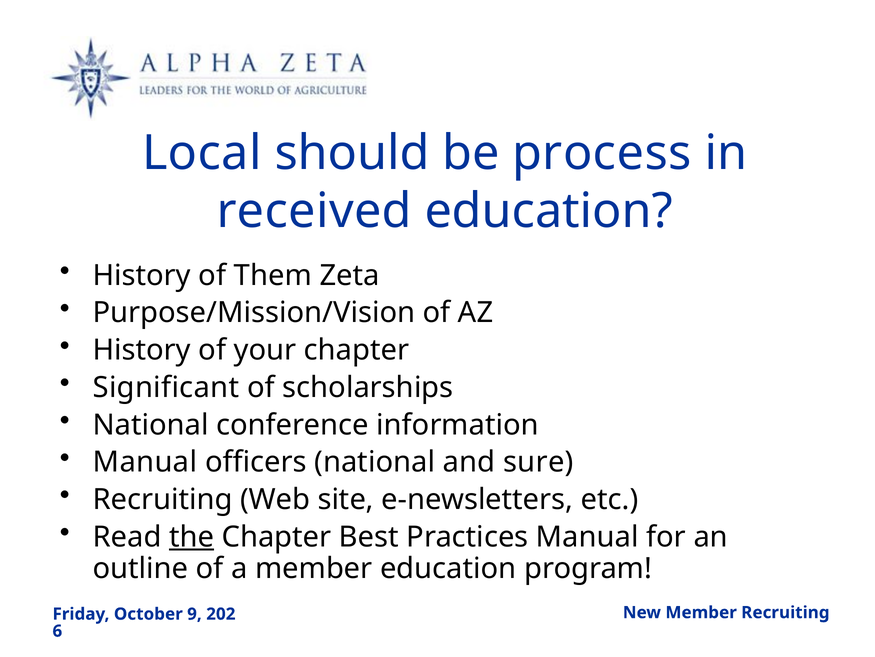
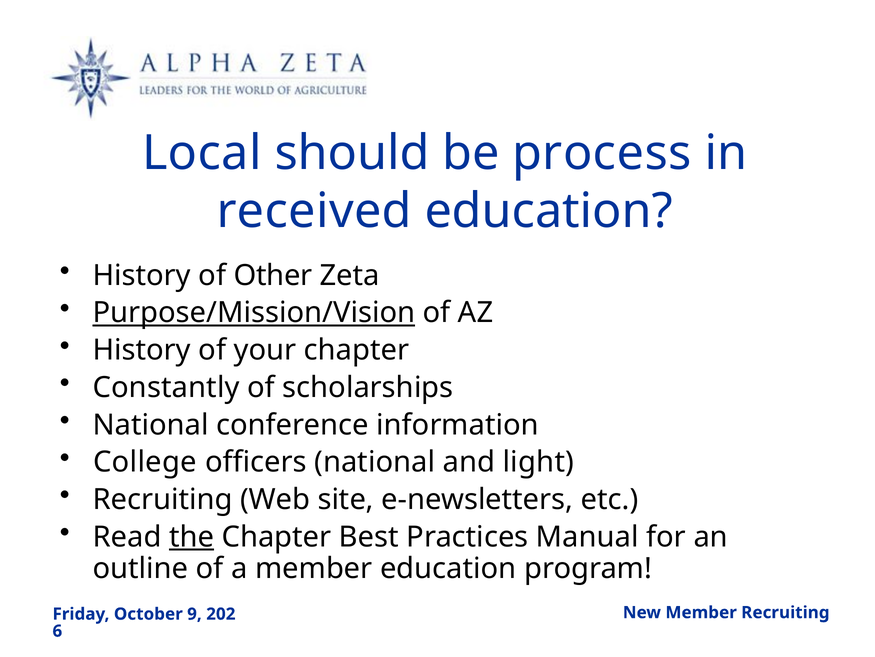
Them: Them -> Other (273, 275)
Purpose/Mission/Vision underline: none -> present (254, 312)
Significant: Significant -> Constantly (166, 387)
Manual: Manual -> College (145, 462)
sure: sure -> light (538, 462)
